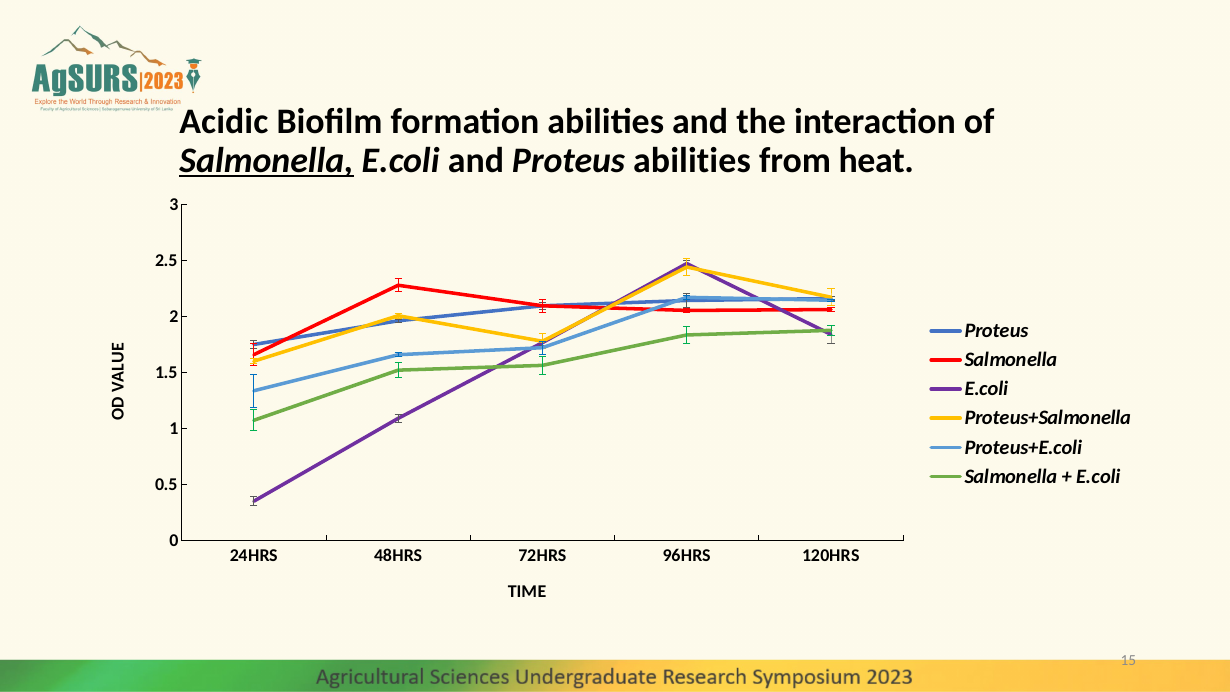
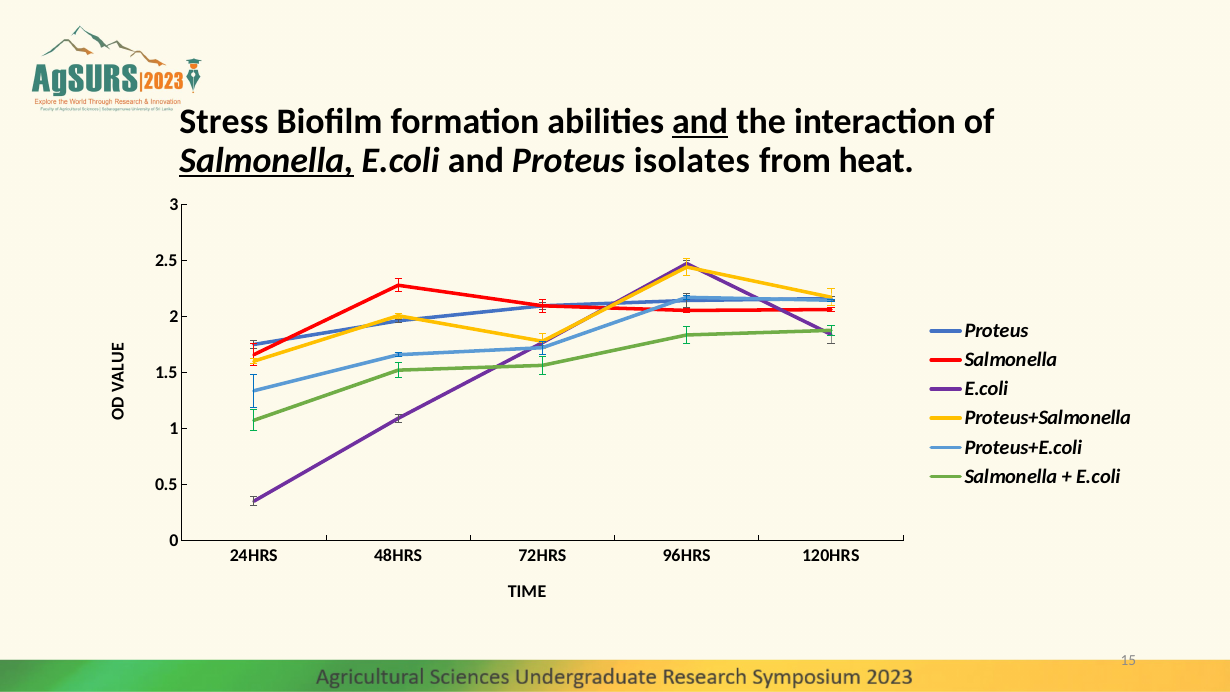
Acidic: Acidic -> Stress (224, 122)
and underline: none -> present (700, 122)
Proteus abilities: abilities -> isolates (692, 161)
